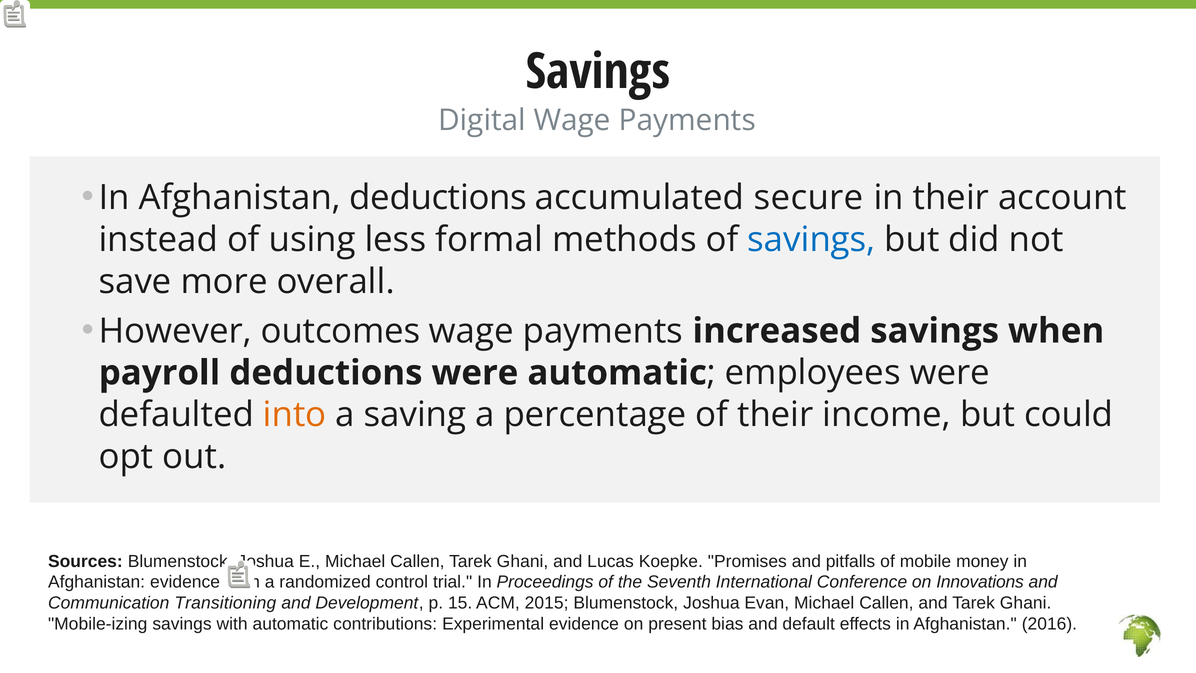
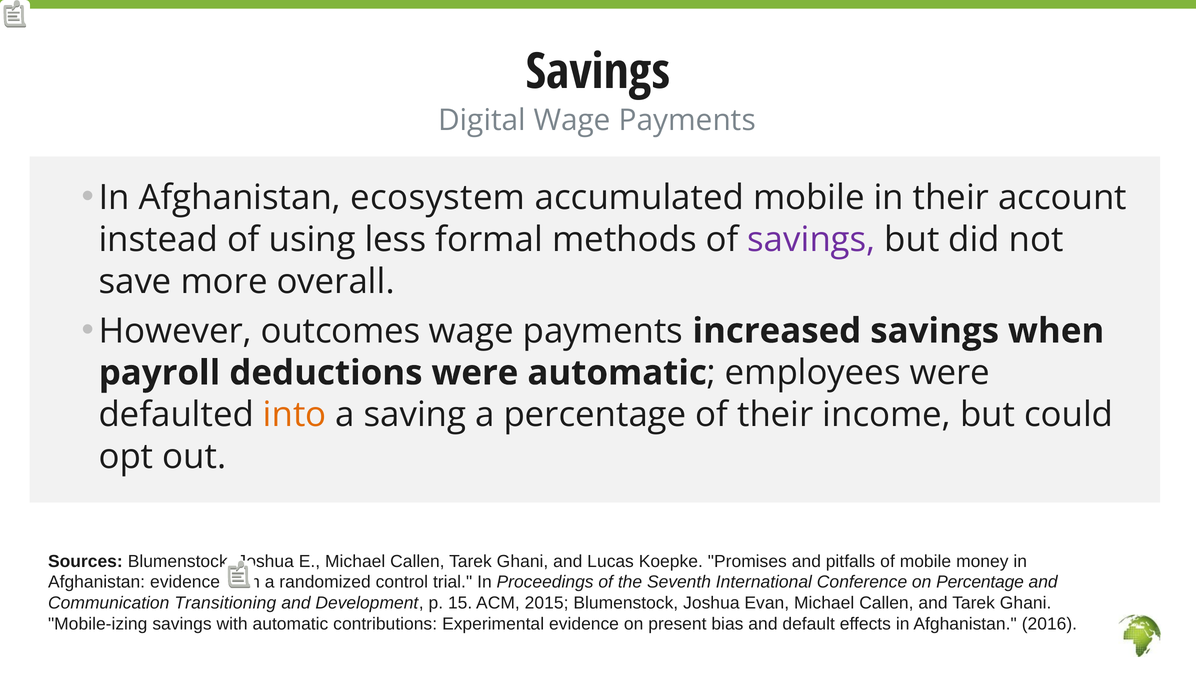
Afghanistan deductions: deductions -> ecosystem (438, 198)
secure: secure -> mobile (809, 198)
savings colour: blue -> purple (811, 240)
on Innovations: Innovations -> Percentage (980, 582)
